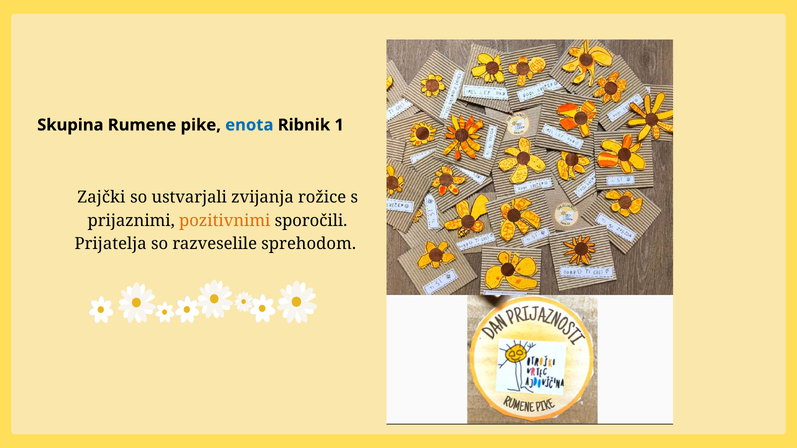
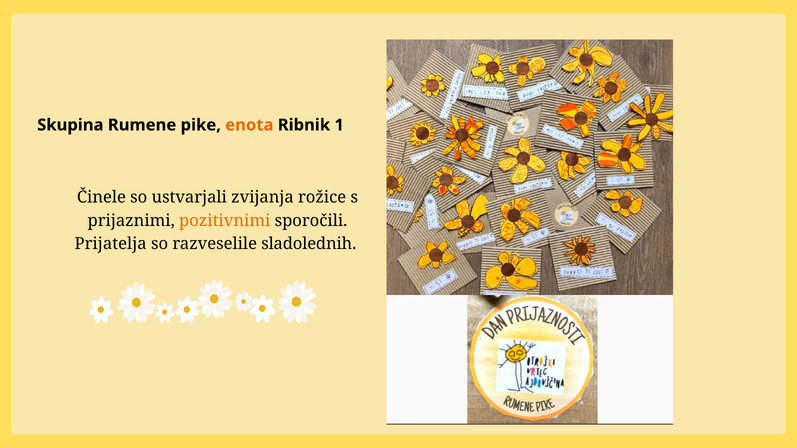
enota colour: blue -> orange (249, 125)
Zajčki: Zajčki -> Činele (101, 198)
sprehodom: sprehodom -> sladolednih (309, 244)
